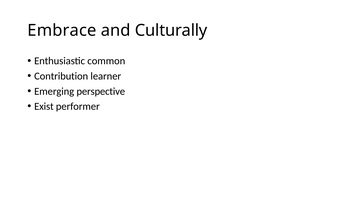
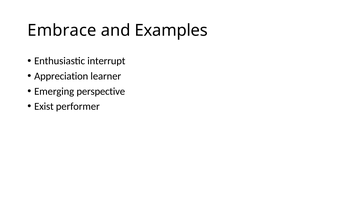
Culturally: Culturally -> Examples (171, 30)
common: common -> interrupt (106, 61)
Contribution: Contribution -> Appreciation (61, 76)
